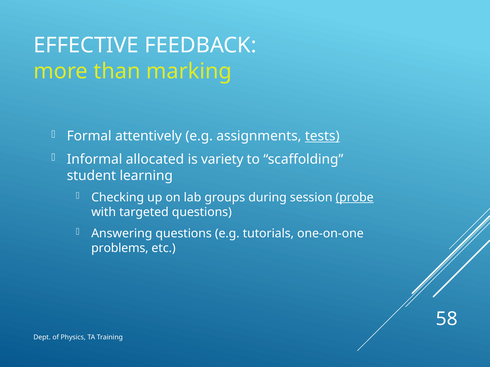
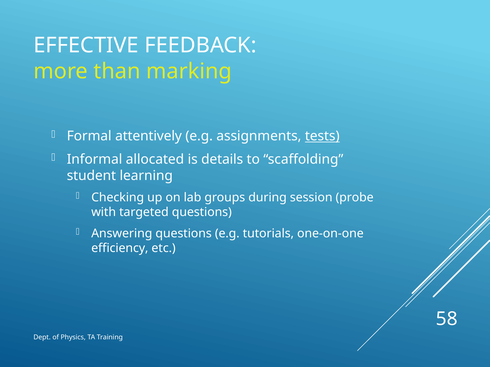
variety: variety -> details (222, 159)
probe underline: present -> none (355, 198)
problems: problems -> efficiency (120, 248)
